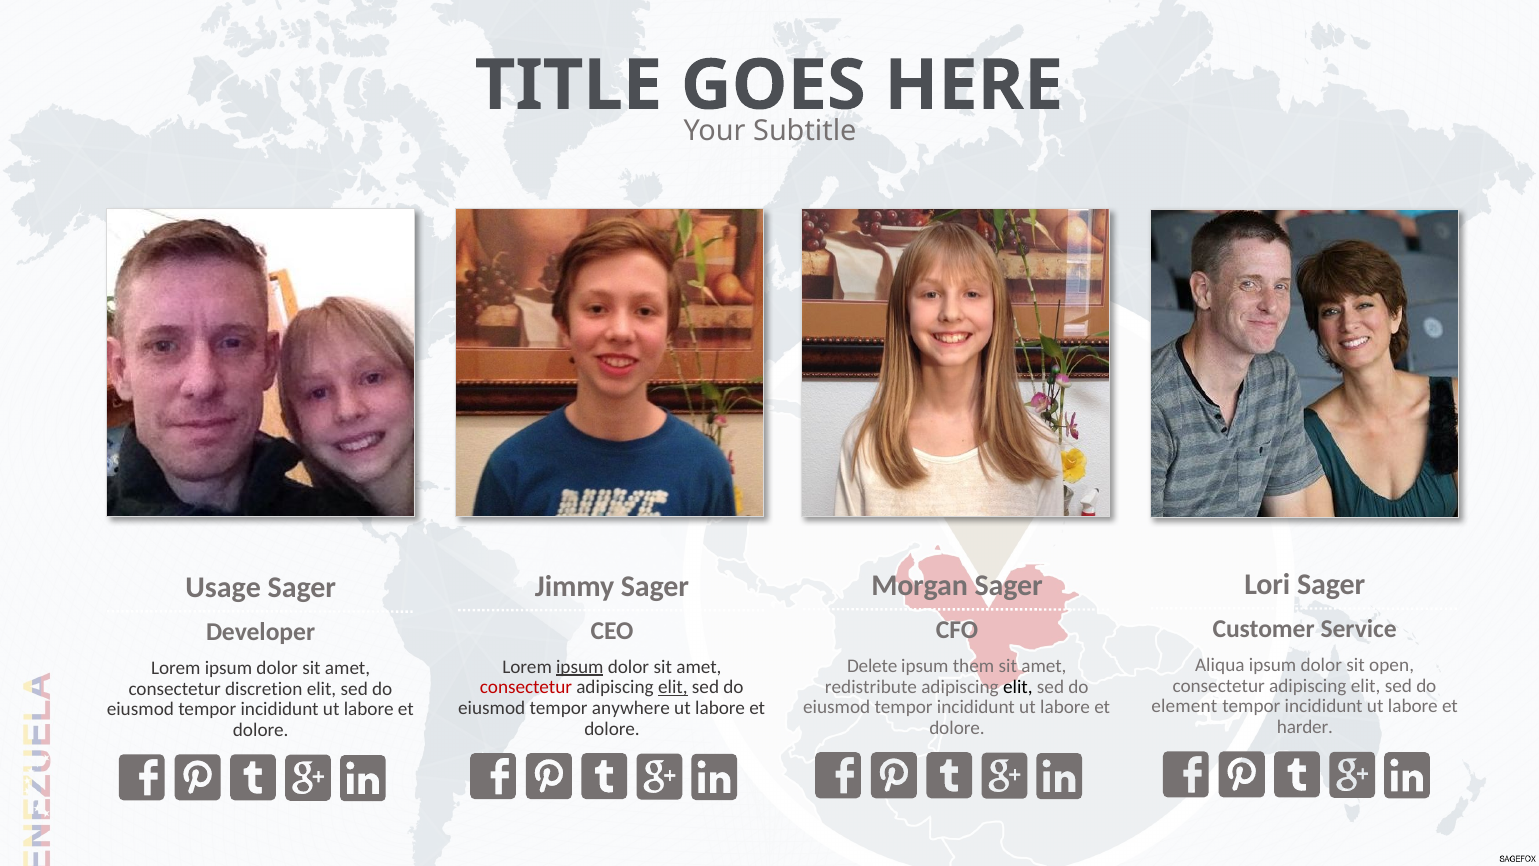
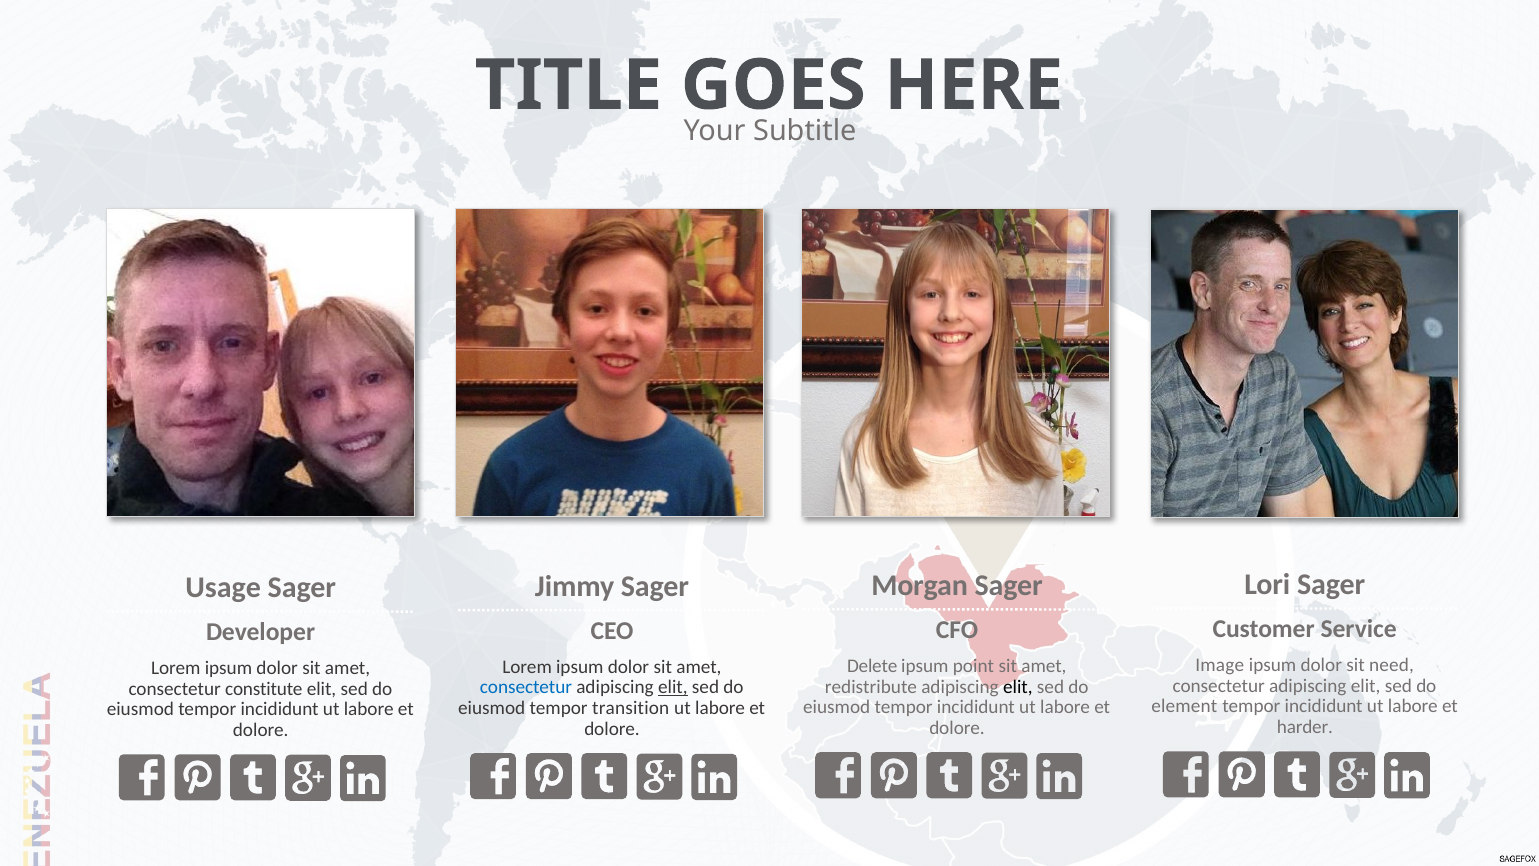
Aliqua: Aliqua -> Image (1220, 665)
open: open -> need (1392, 665)
them: them -> point (973, 666)
ipsum underline: present -> none (580, 667)
consectetur colour: red -> blue (526, 687)
discretion: discretion -> constitute (264, 688)
anywhere: anywhere -> transition (631, 708)
